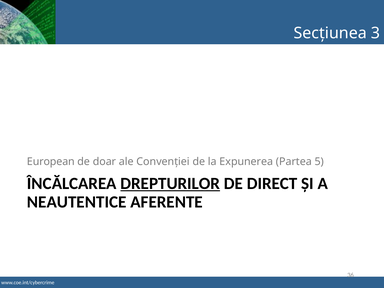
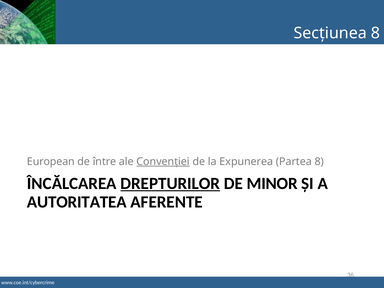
Secțiunea 3: 3 -> 8 (376, 33)
doar: doar -> între (104, 162)
Convenției underline: none -> present (163, 162)
Partea 5: 5 -> 8 (319, 162)
DIRECT: DIRECT -> MINOR (272, 183)
NEAUTENTICE: NEAUTENTICE -> AUTORITATEA (77, 202)
